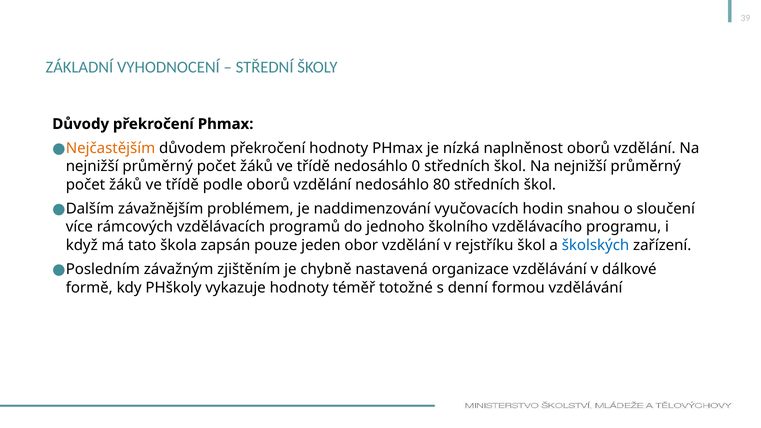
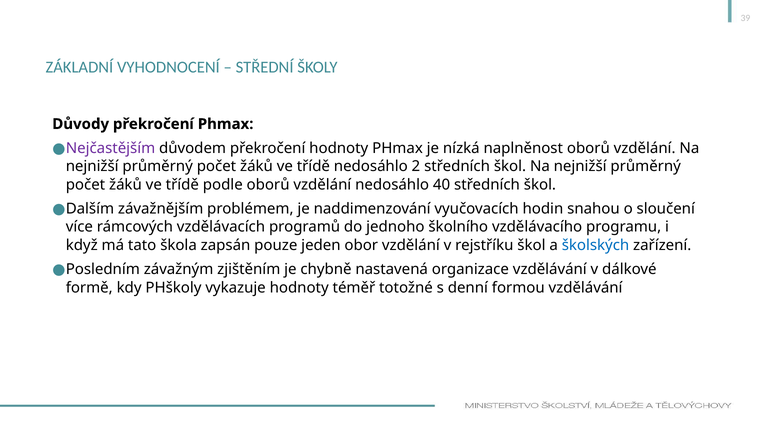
Nejčastějším colour: orange -> purple (110, 148)
0: 0 -> 2 (416, 167)
80: 80 -> 40 (442, 185)
